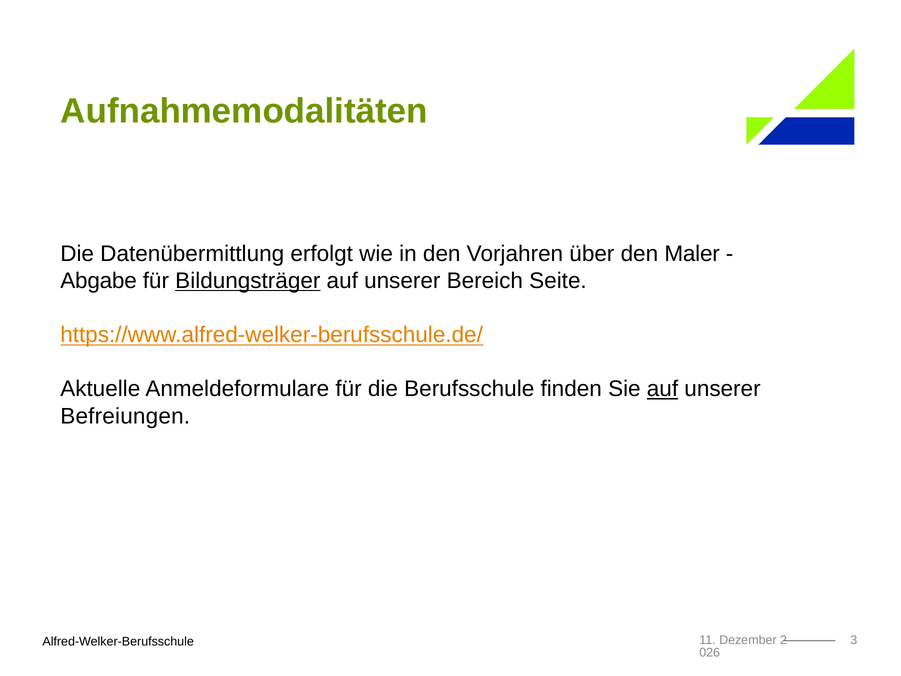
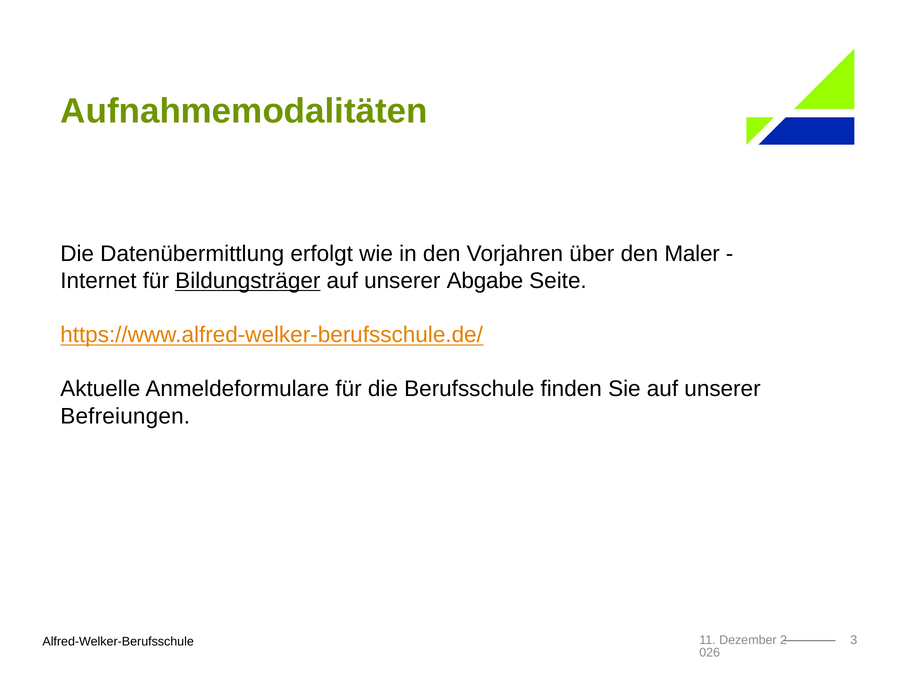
Abgabe: Abgabe -> Internet (98, 281)
Bereich: Bereich -> Abgabe (485, 281)
auf underline: present -> none (662, 389)
